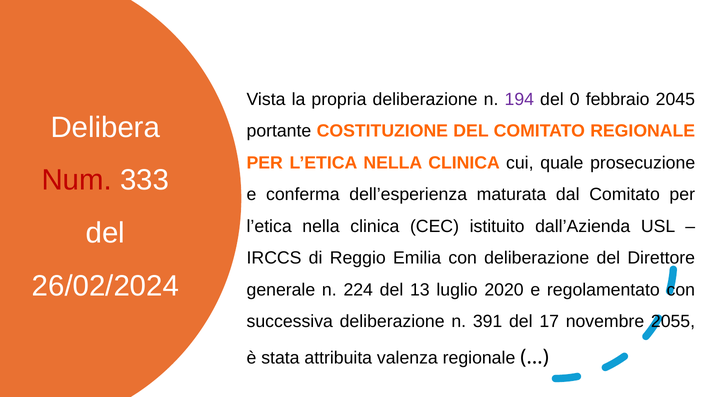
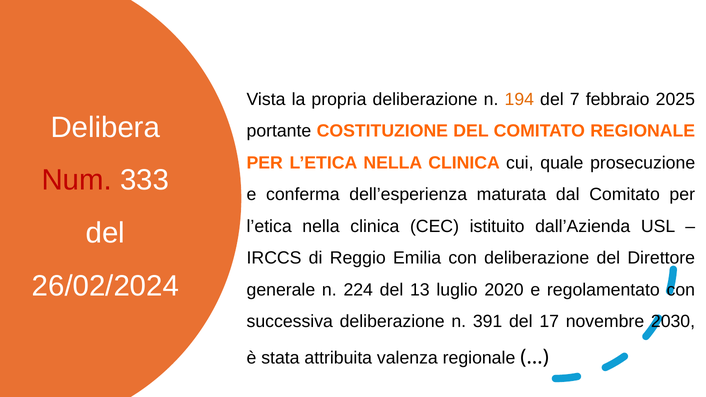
194 colour: purple -> orange (519, 99)
0: 0 -> 7 (575, 99)
2045: 2045 -> 2025 (675, 99)
2055: 2055 -> 2030 (673, 322)
